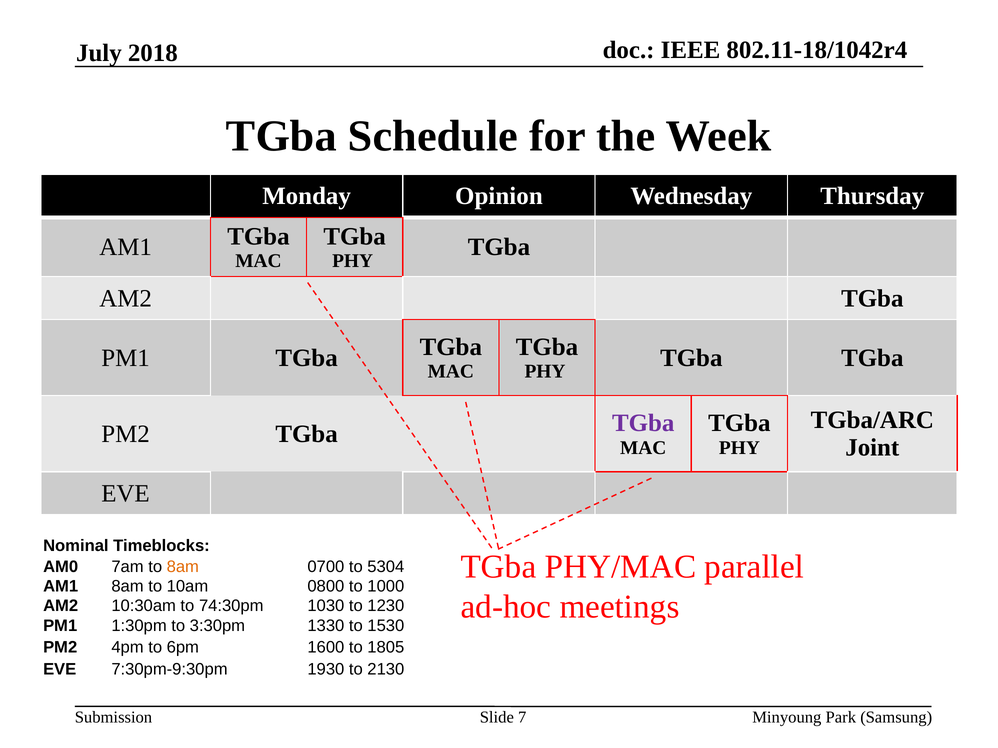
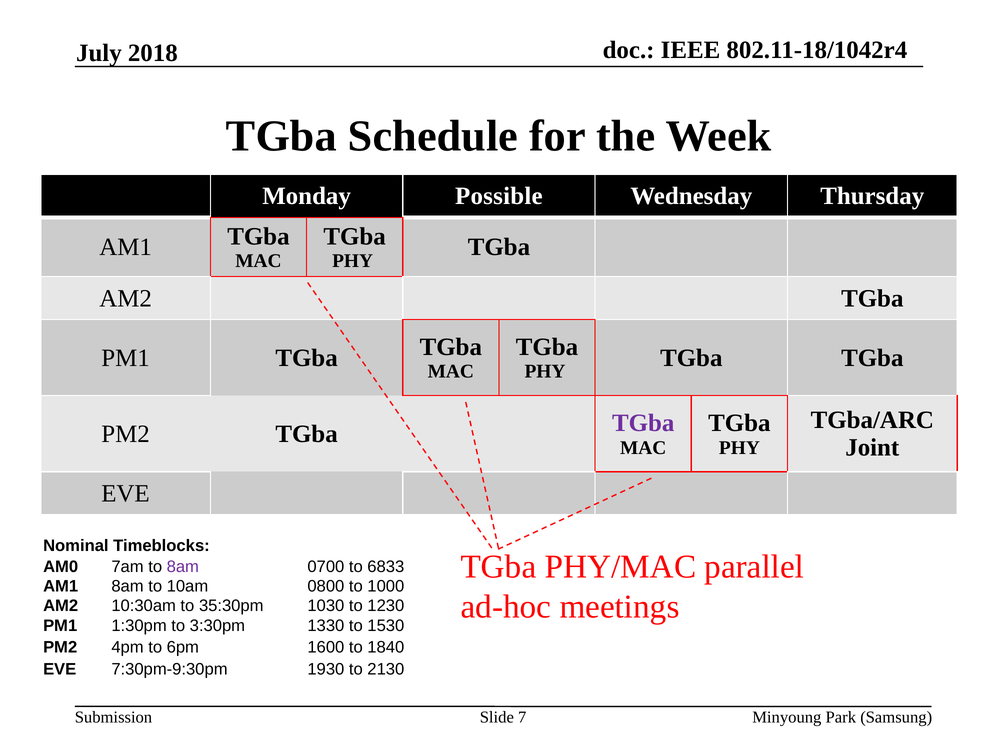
Opinion: Opinion -> Possible (499, 196)
8am colour: orange -> purple (183, 567)
5304: 5304 -> 6833 (386, 567)
74:30pm: 74:30pm -> 35:30pm (231, 606)
1805: 1805 -> 1840 (386, 648)
